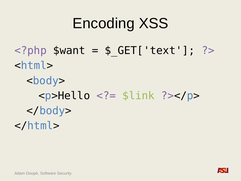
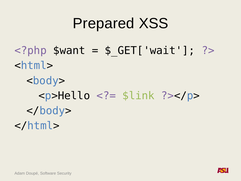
Encoding: Encoding -> Prepared (104, 23)
$_GET['text: $_GET['text -> $_GET['wait (150, 51)
